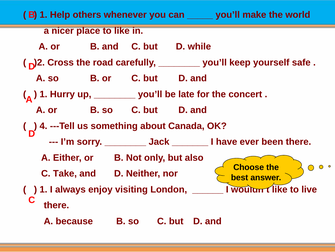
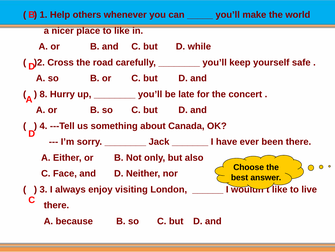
1: 1 -> 8 (43, 94)
Take: Take -> Face (65, 173)
1: 1 -> 3 (43, 189)
